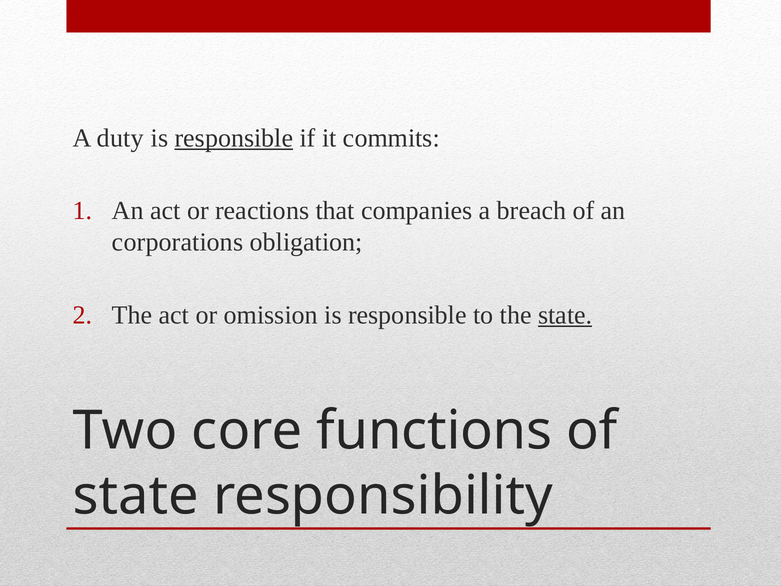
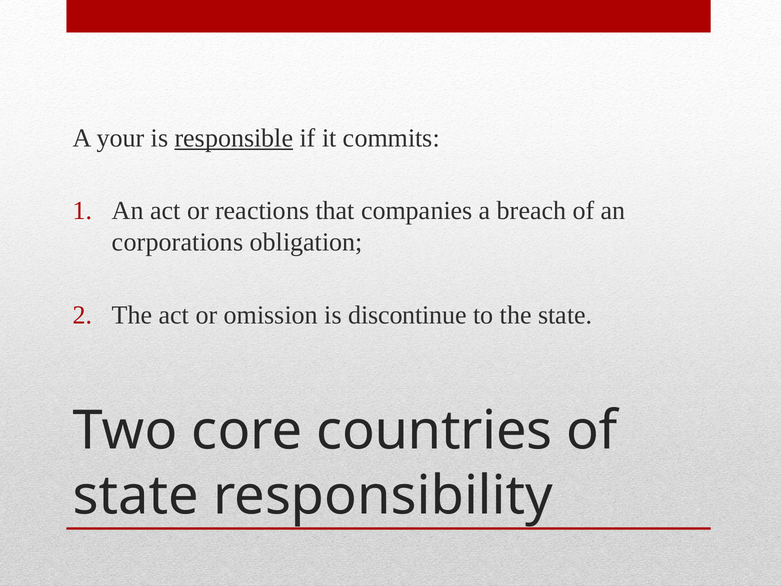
duty: duty -> your (121, 138)
omission is responsible: responsible -> discontinue (407, 315)
state underline: present -> none (565, 315)
functions: functions -> countries (434, 431)
